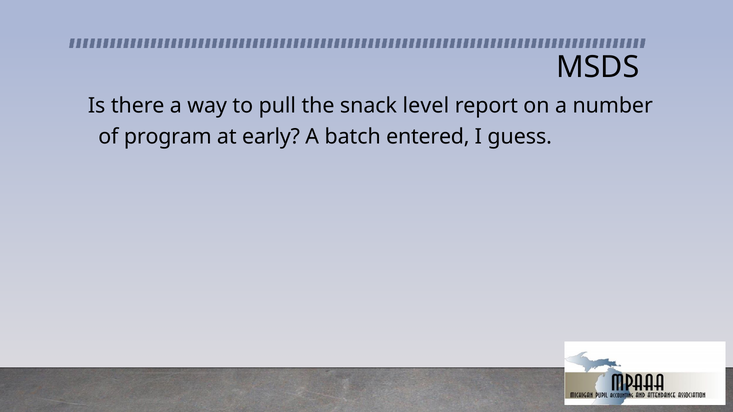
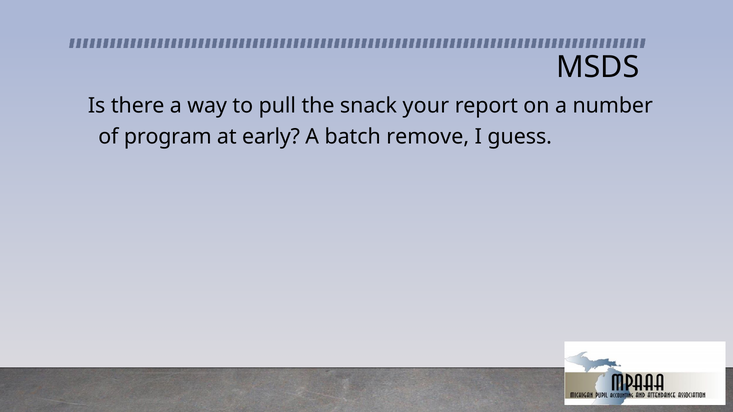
level: level -> your (426, 106)
entered: entered -> remove (428, 137)
